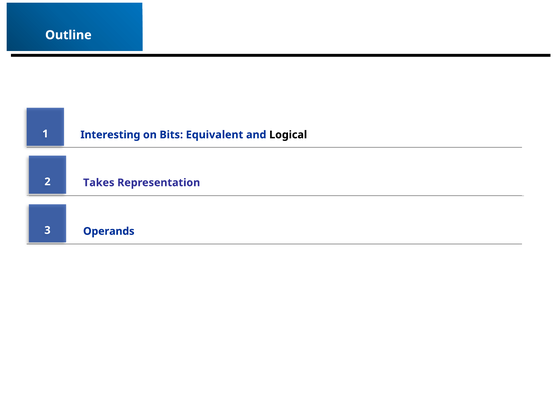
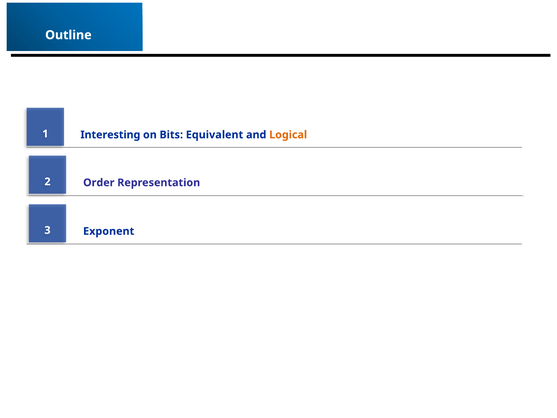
Logical colour: black -> orange (288, 135)
Takes: Takes -> Order (99, 183)
Operands: Operands -> Exponent (109, 231)
